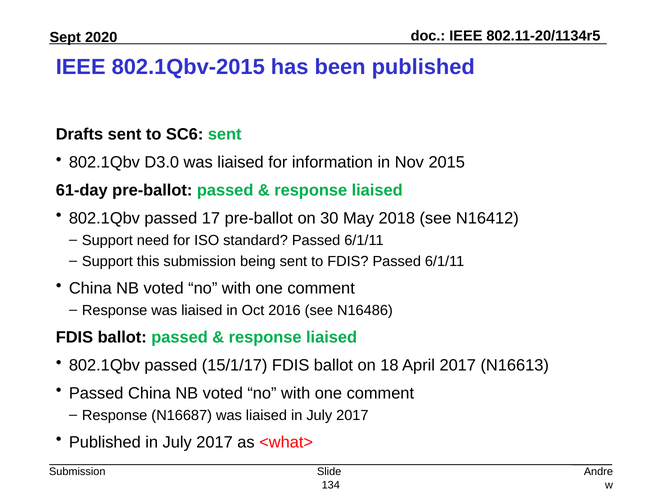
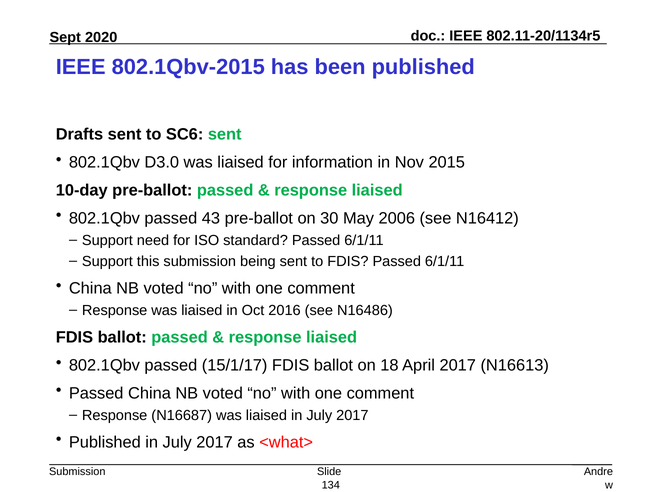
61-day: 61-day -> 10-day (82, 190)
17: 17 -> 43 (211, 218)
2018: 2018 -> 2006 (397, 218)
